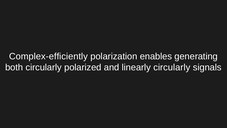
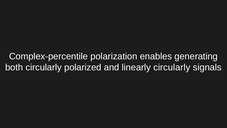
Complex-efficiently: Complex-efficiently -> Complex-percentile (48, 56)
